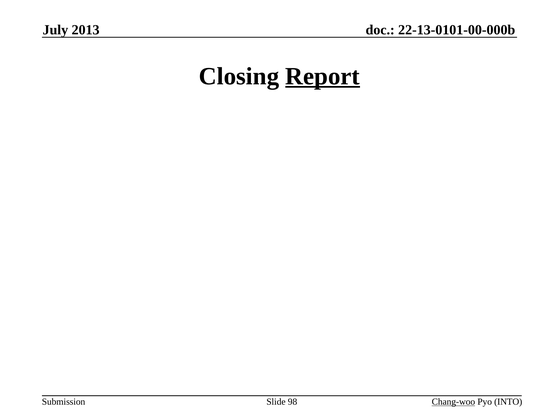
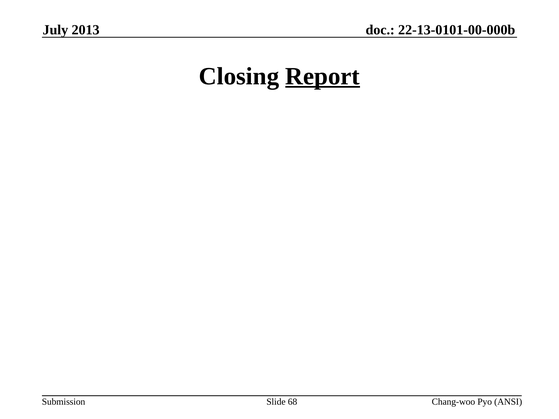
98: 98 -> 68 (293, 402)
Chang-woo underline: present -> none (453, 402)
INTO: INTO -> ANSI (508, 402)
